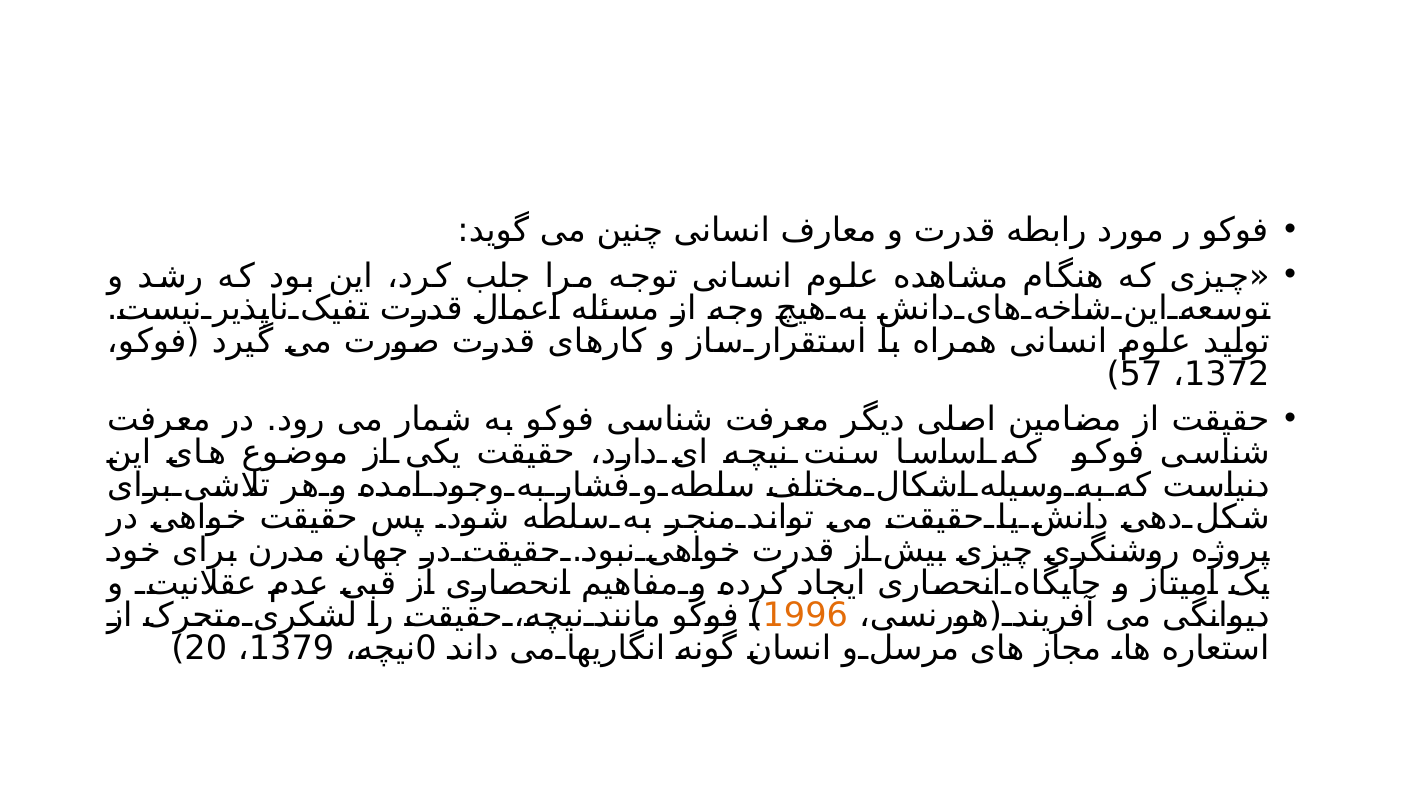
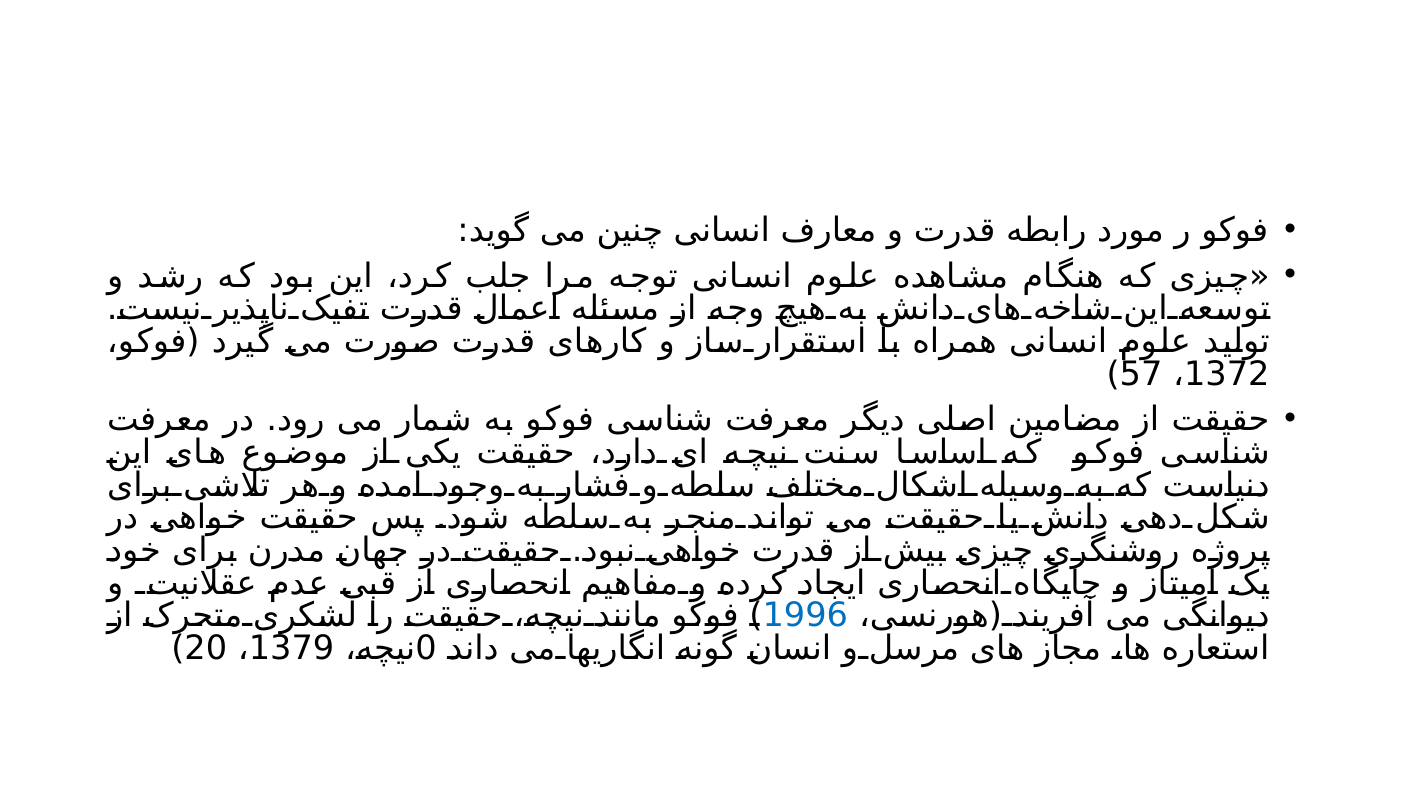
1996 colour: orange -> blue (805, 616)
